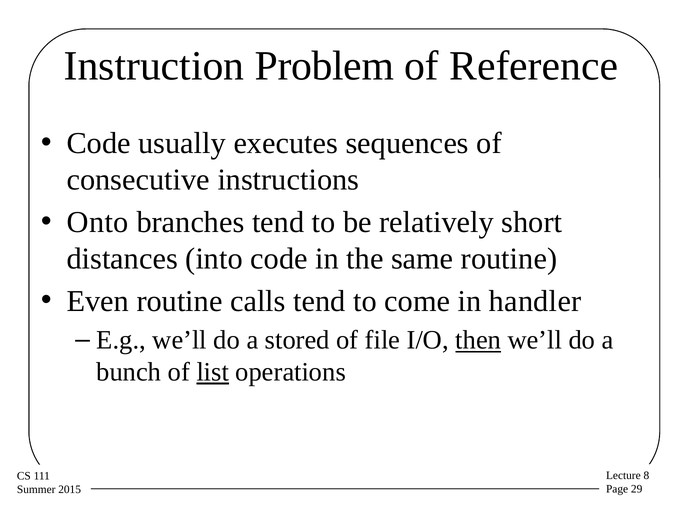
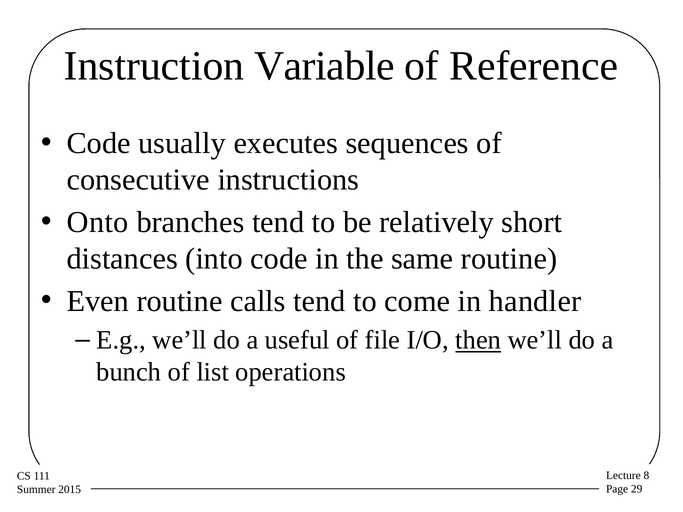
Problem: Problem -> Variable (324, 66)
stored: stored -> useful (297, 340)
list underline: present -> none (213, 372)
